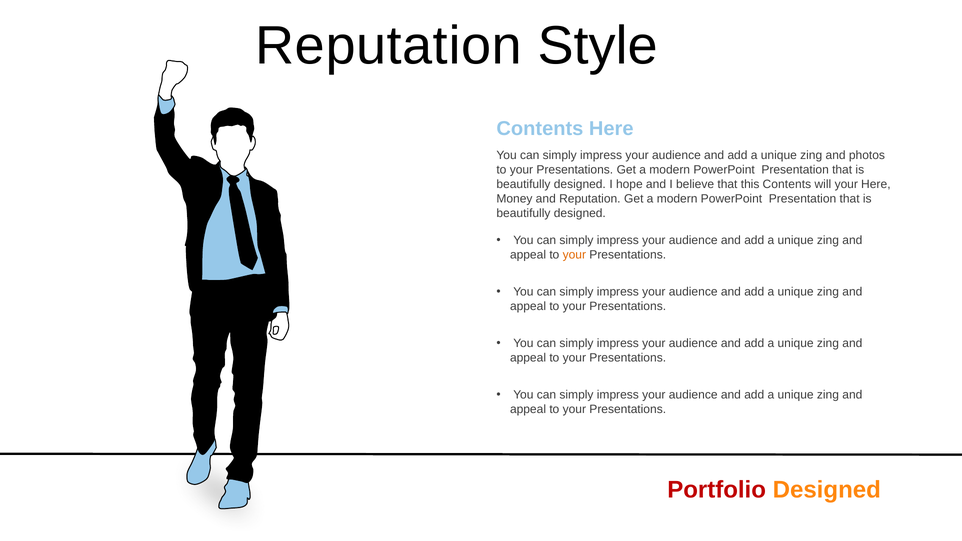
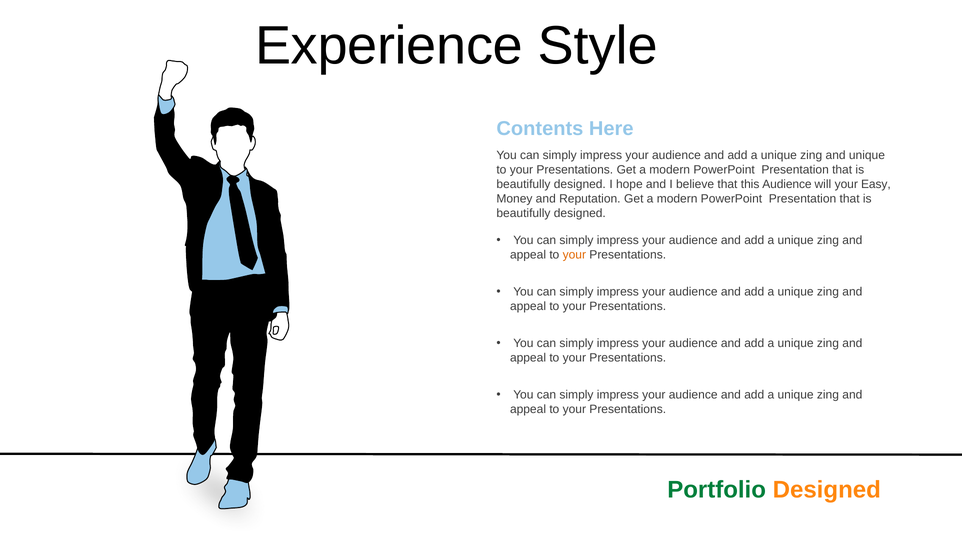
Reputation: Reputation -> Experience (389, 46)
and photos: photos -> unique (867, 155)
this Contents: Contents -> Audience (787, 184)
your Here: Here -> Easy (876, 184)
Portfolio colour: red -> green (717, 490)
